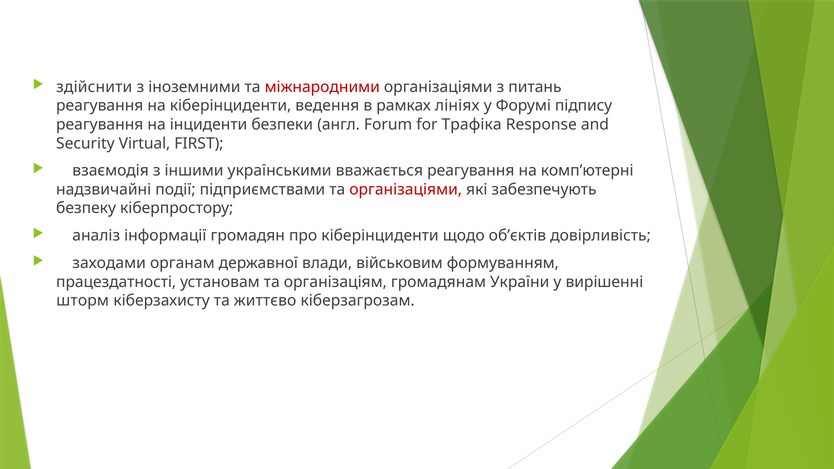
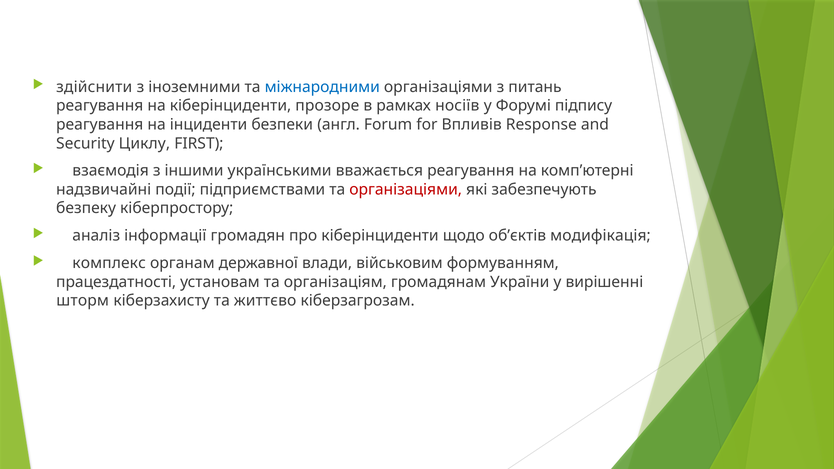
міжнародними colour: red -> blue (322, 87)
ведення: ведення -> прозоре (327, 106)
лініях: лініях -> носіїв (457, 106)
Трафіка: Трафіка -> Впливів (472, 125)
Virtual: Virtual -> Циклу (144, 143)
довірливість: довірливість -> модифікація (600, 236)
заходами: заходами -> комплекс (109, 263)
